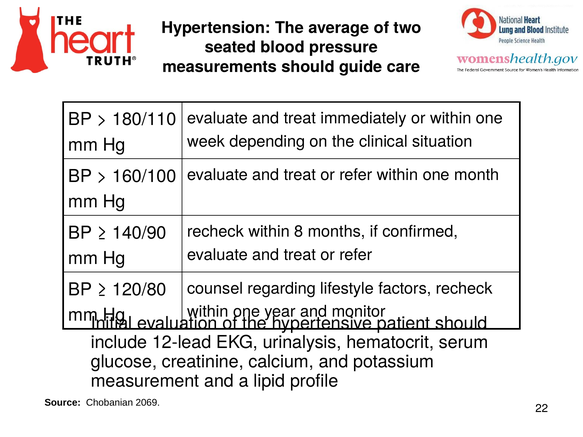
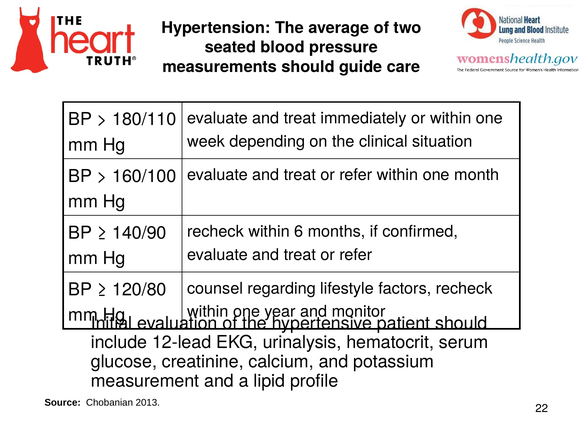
8: 8 -> 6 (299, 232)
2069: 2069 -> 2013 (148, 403)
